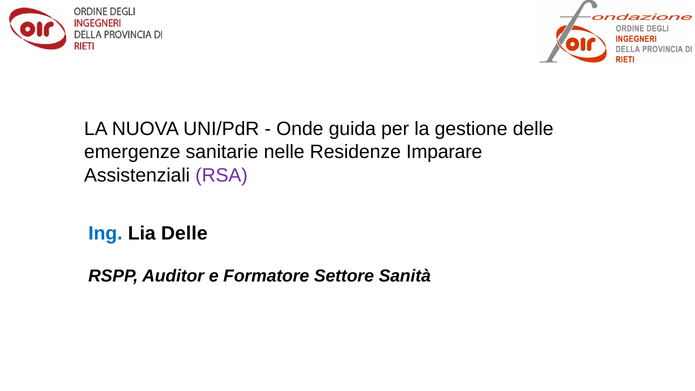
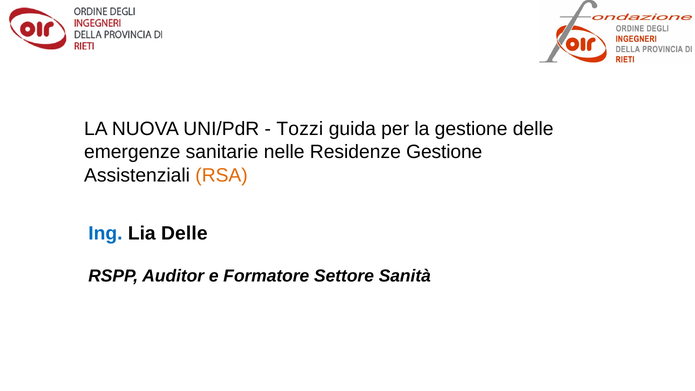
Onde: Onde -> Tozzi (300, 129)
Residenze Imparare: Imparare -> Gestione (444, 152)
RSA colour: purple -> orange (222, 175)
